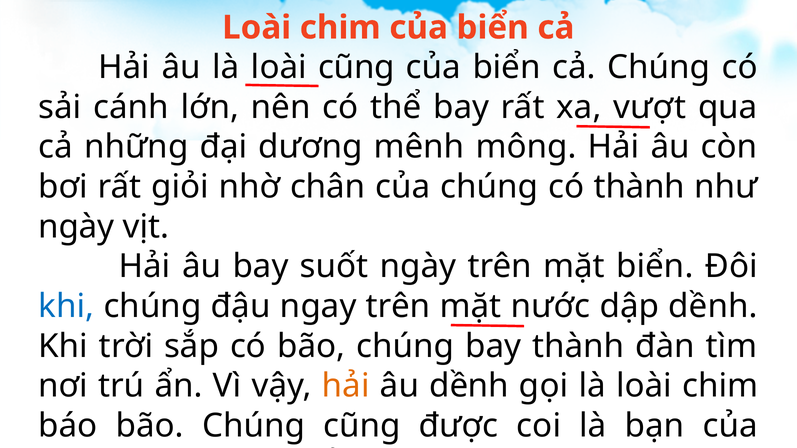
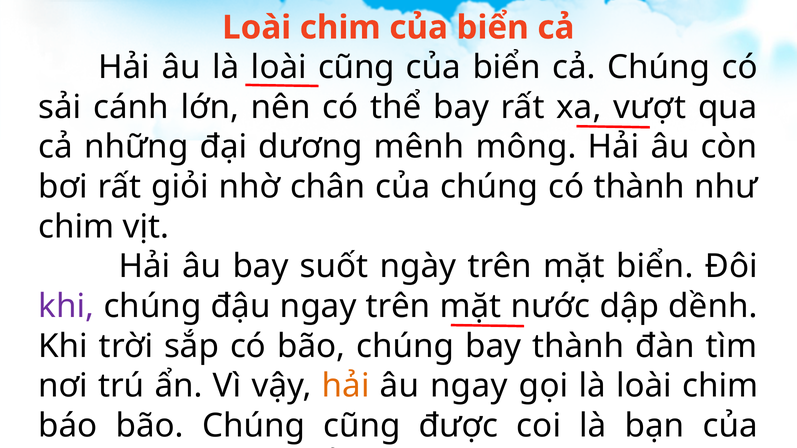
ngày: ngày -> chim (76, 227)
khi colour: blue -> purple (66, 307)
âu dềnh: dềnh -> ngay (469, 386)
